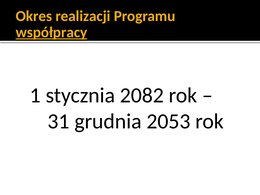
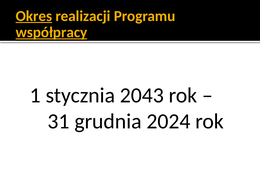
Okres underline: none -> present (34, 16)
2082: 2082 -> 2043 (142, 95)
2053: 2053 -> 2024 (168, 121)
